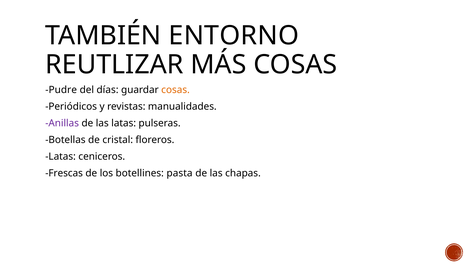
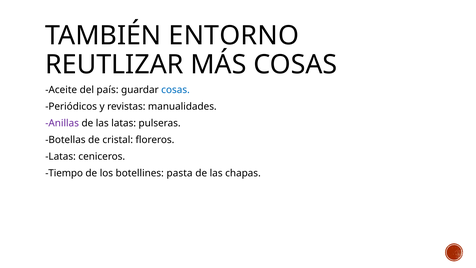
Pudre: Pudre -> Aceite (61, 90)
días: días -> país (108, 90)
cosas colour: orange -> blue (176, 90)
Frescas: Frescas -> Tiempo (64, 173)
